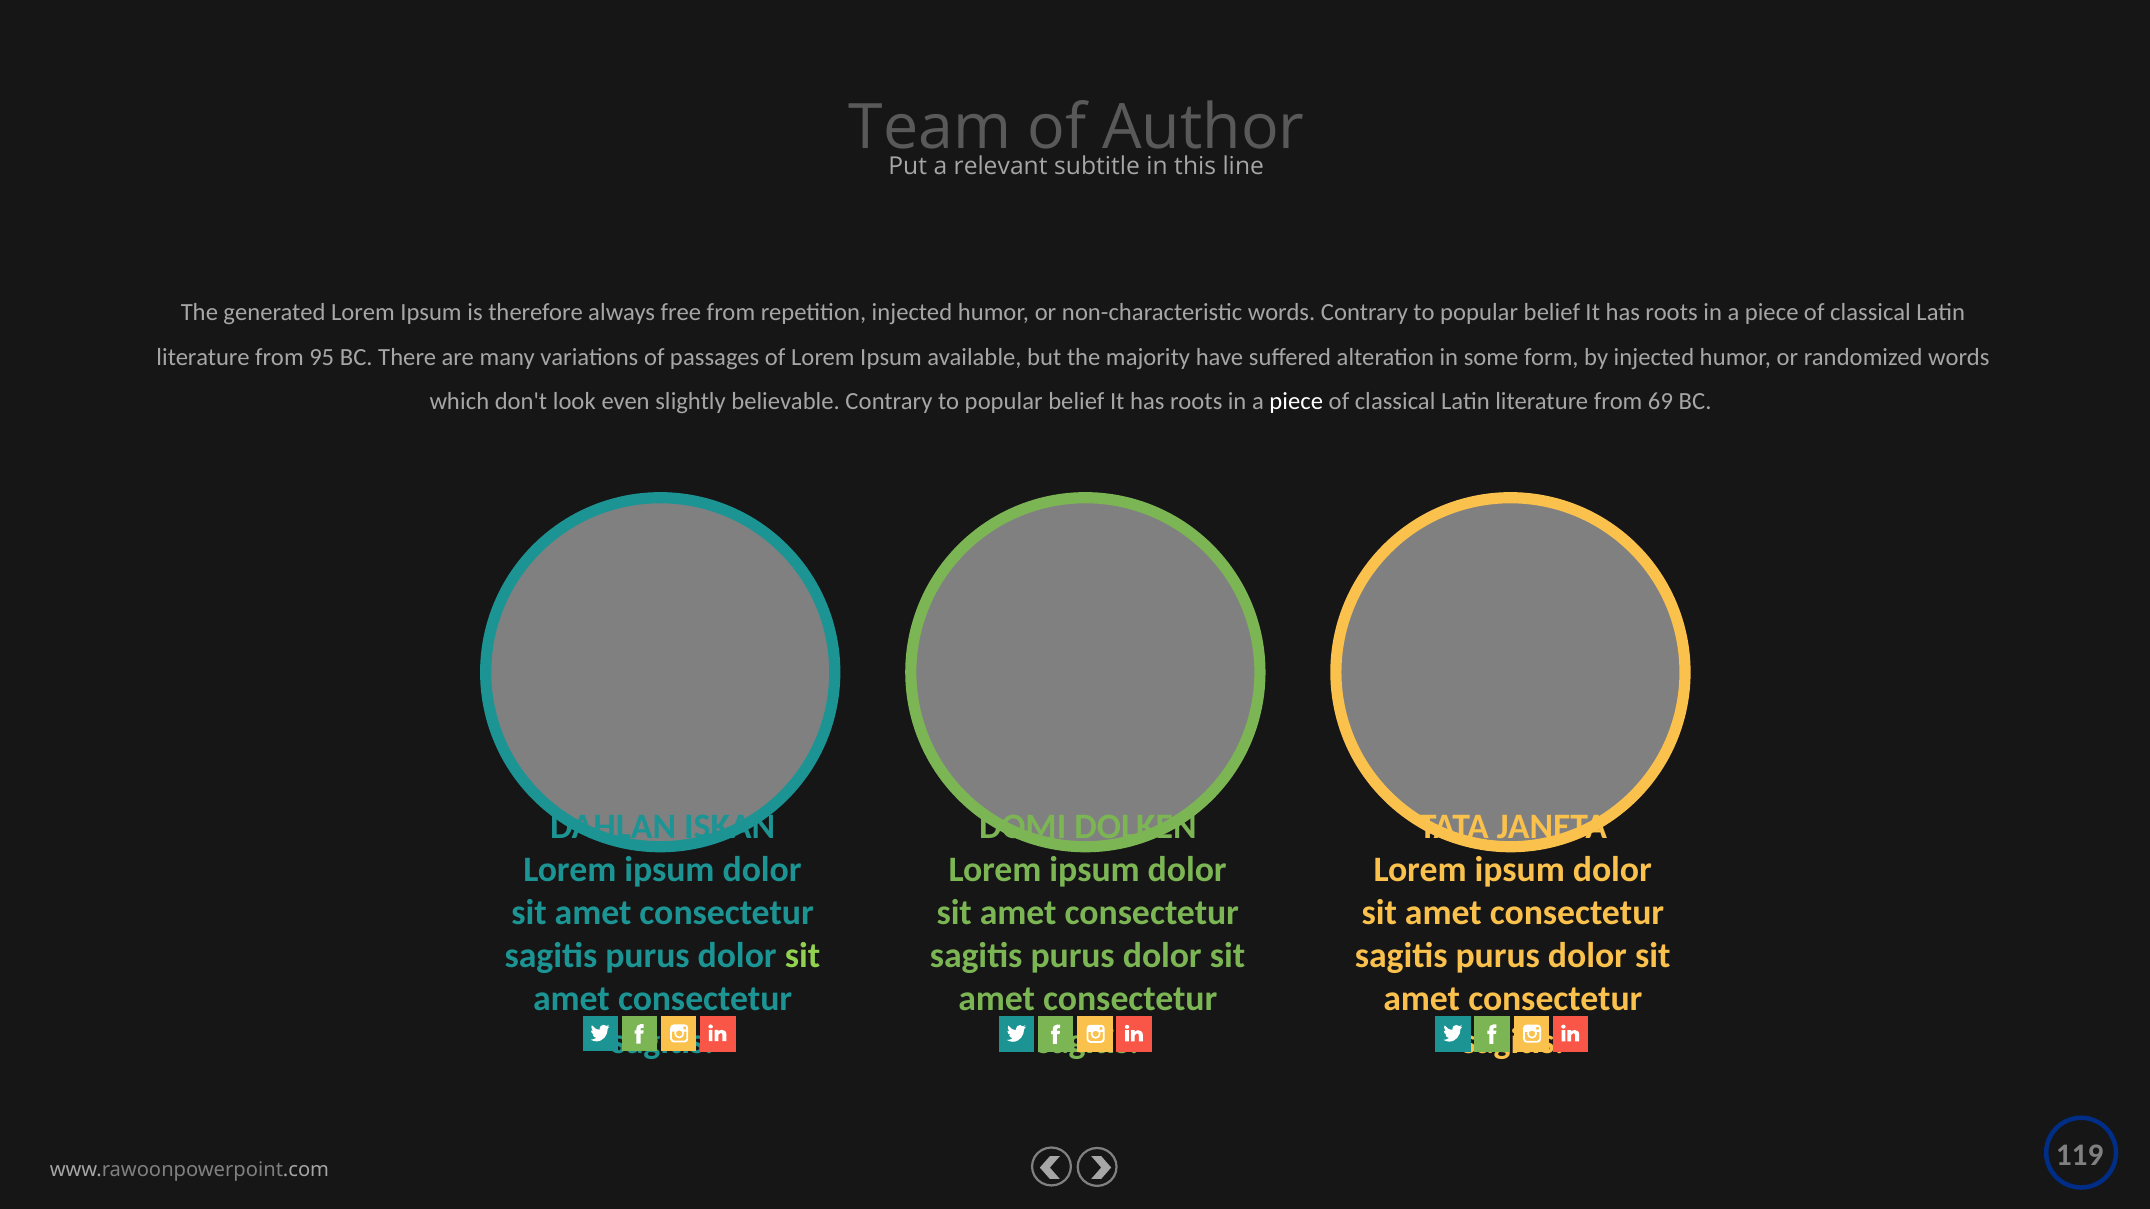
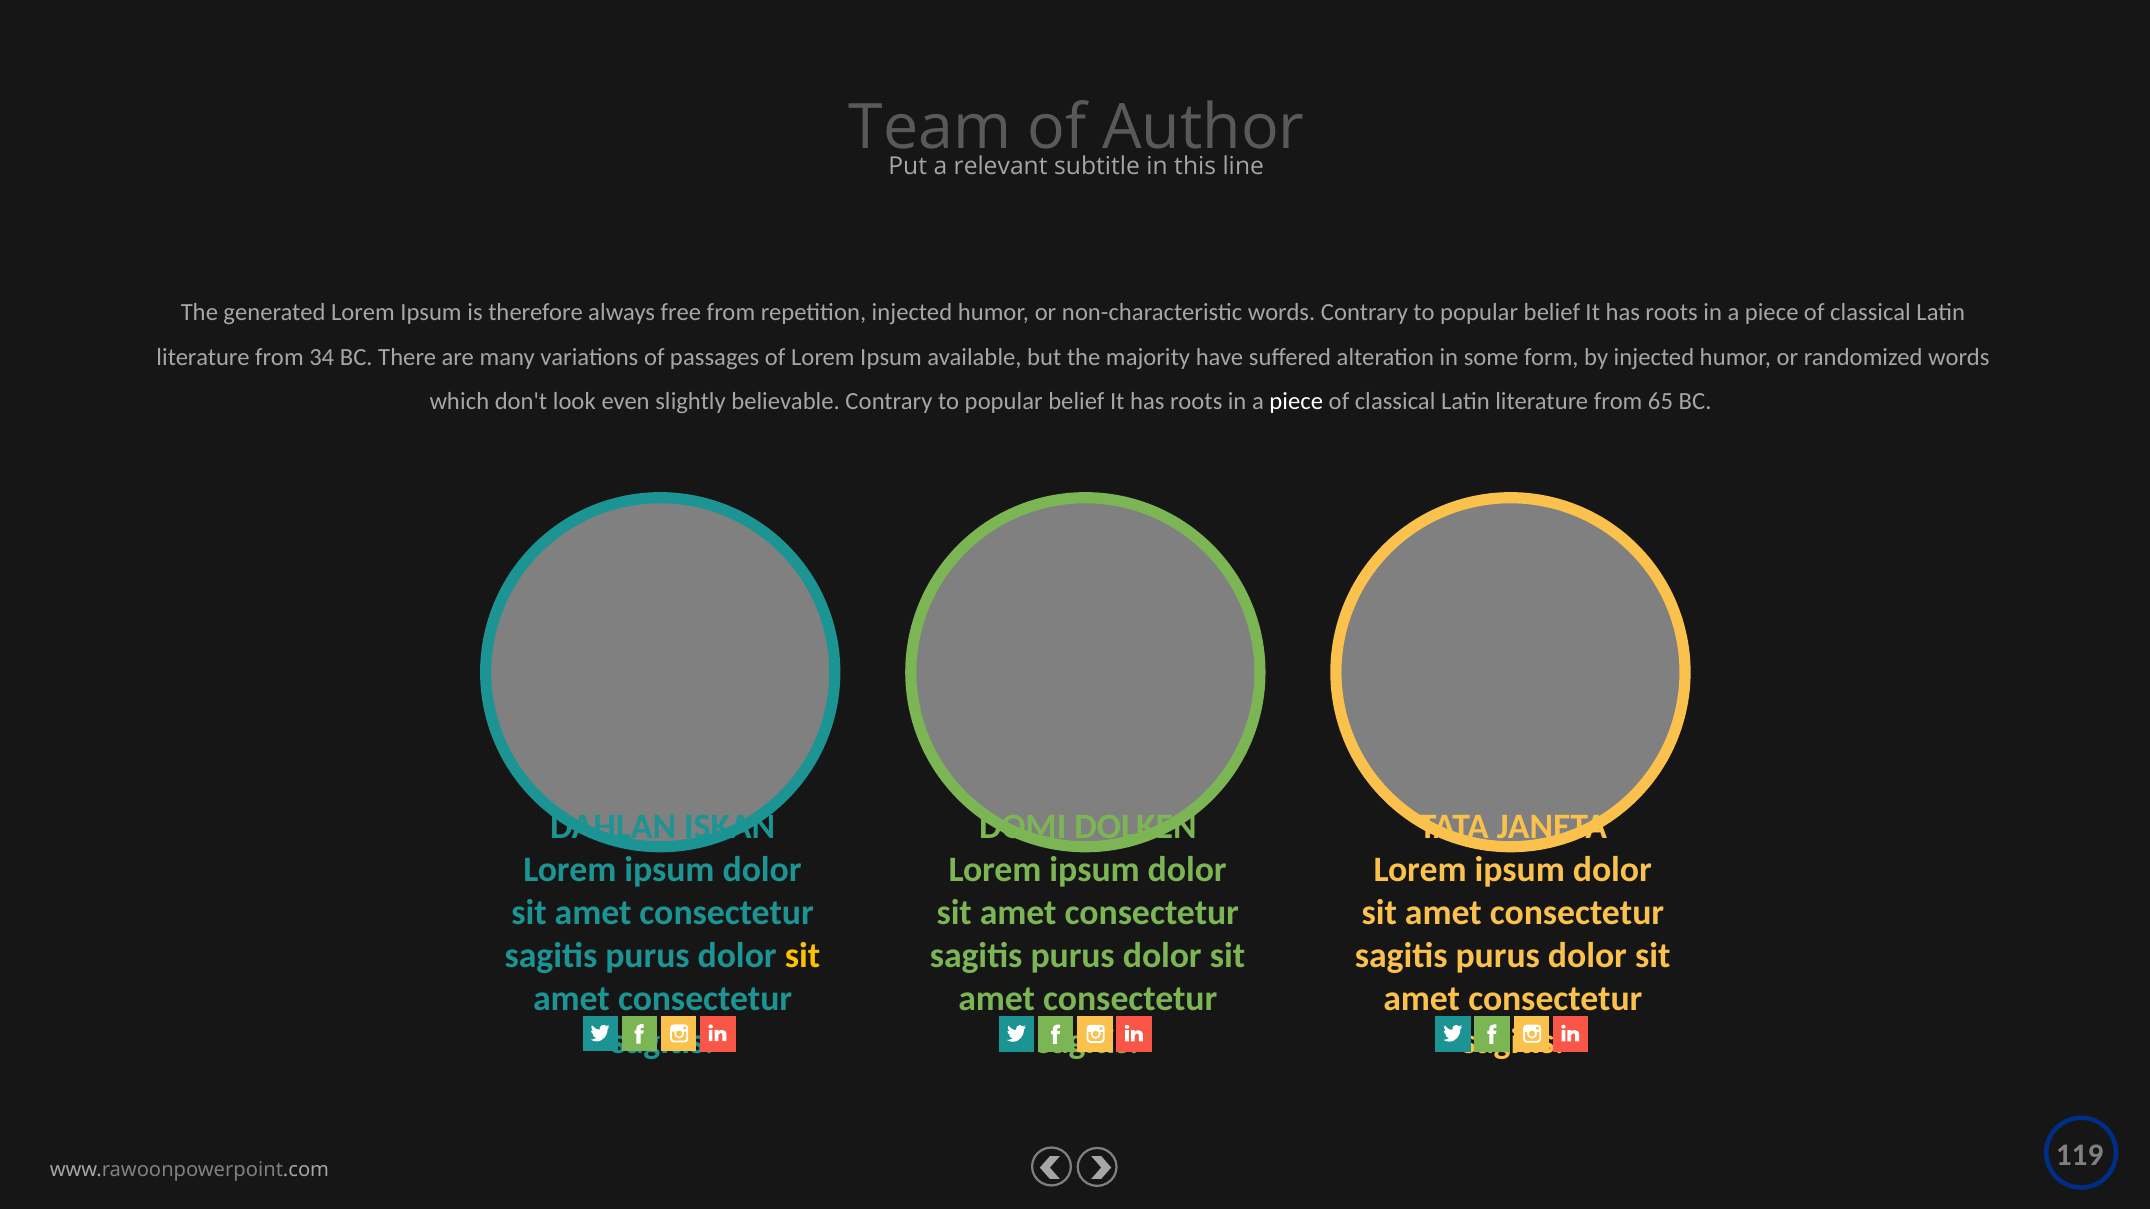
95: 95 -> 34 (322, 357)
69: 69 -> 65 (1660, 402)
sit colour: light green -> yellow (802, 956)
